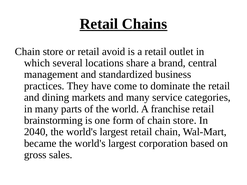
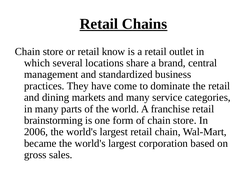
avoid: avoid -> know (114, 52)
2040: 2040 -> 2006 (36, 132)
